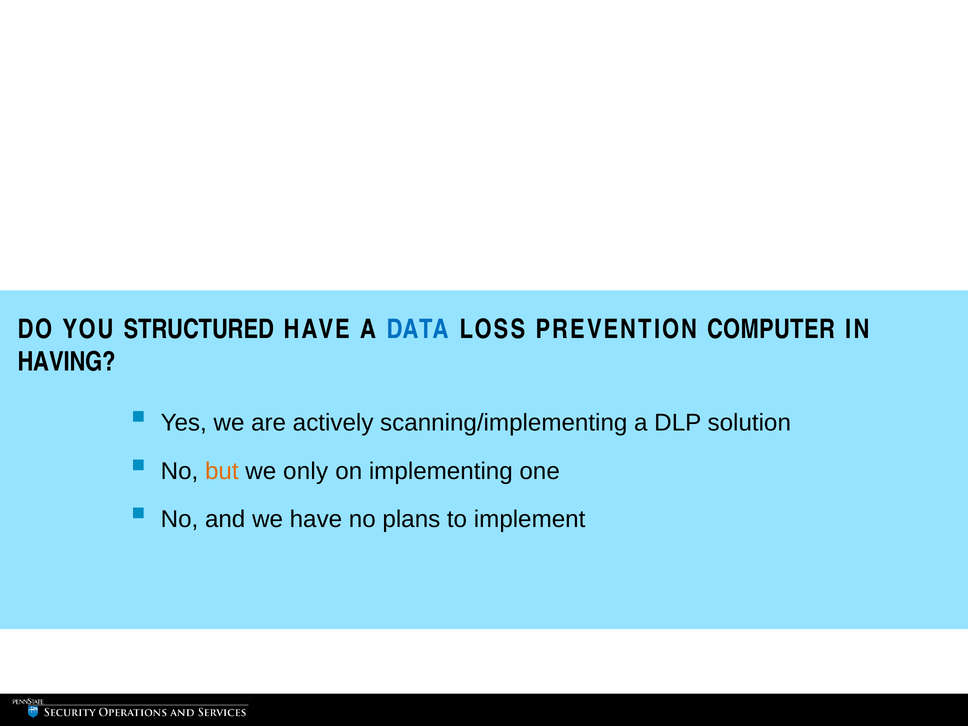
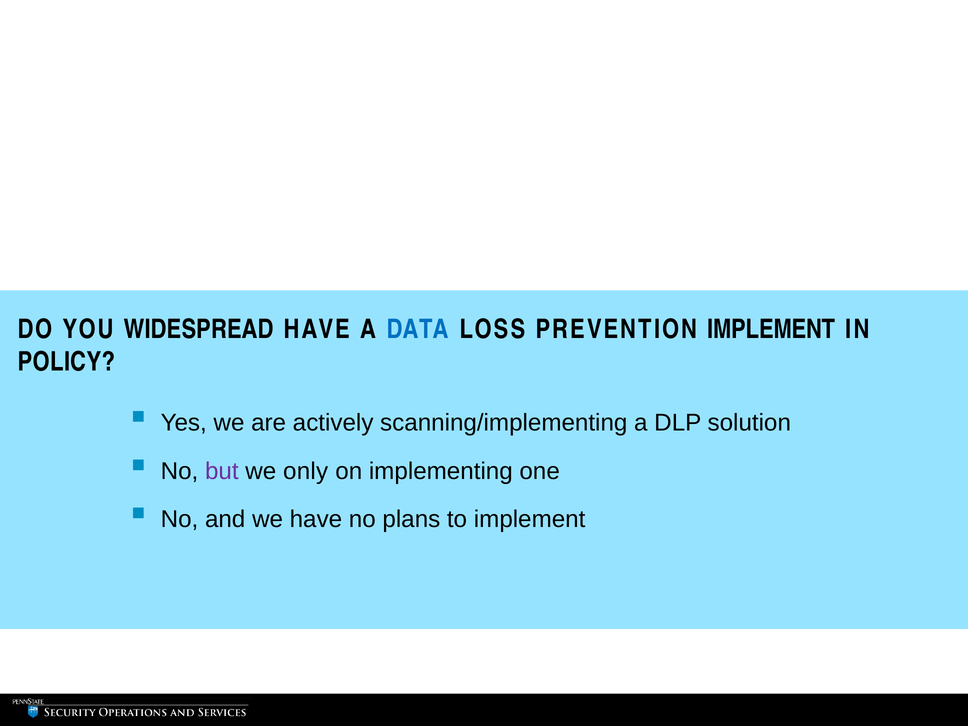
STRUCTURED: STRUCTURED -> WIDESPREAD (199, 329)
PREVENTION COMPUTER: COMPUTER -> IMPLEMENT (771, 329)
HAVING: HAVING -> POLICY (66, 362)
but colour: orange -> purple (222, 471)
